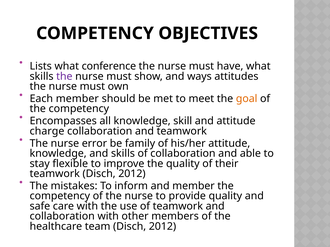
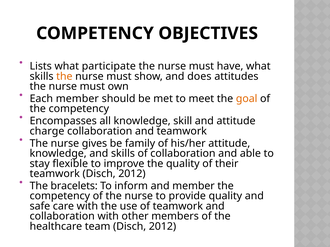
conference: conference -> participate (109, 66)
the colour: purple -> orange (64, 76)
ways: ways -> does (199, 76)
error: error -> gives (94, 144)
mistakes: mistakes -> bracelets (74, 186)
